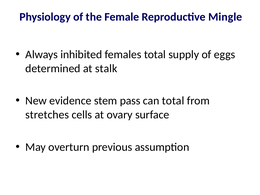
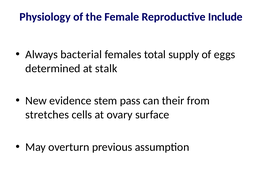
Mingle: Mingle -> Include (225, 17)
inhibited: inhibited -> bacterial (81, 55)
can total: total -> their (173, 101)
